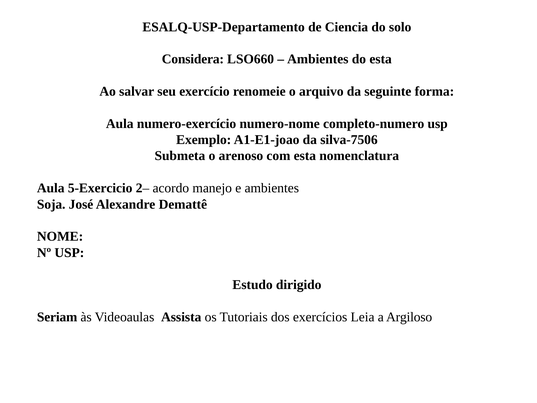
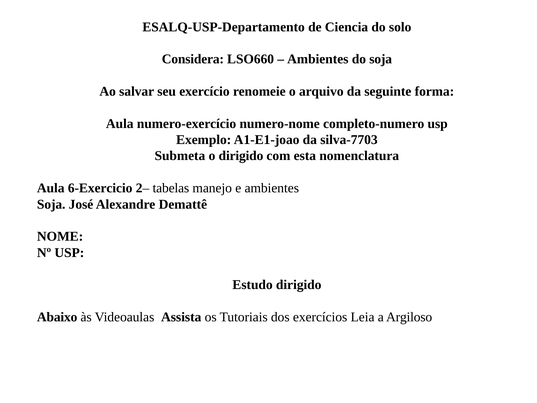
do esta: esta -> soja (381, 59)
silva-7506: silva-7506 -> silva-7703 (349, 140)
o arenoso: arenoso -> dirigido (241, 156)
5-Exercicio: 5-Exercicio -> 6-Exercicio (100, 188)
acordo: acordo -> tabelas (171, 188)
Seriam: Seriam -> Abaixo (57, 317)
